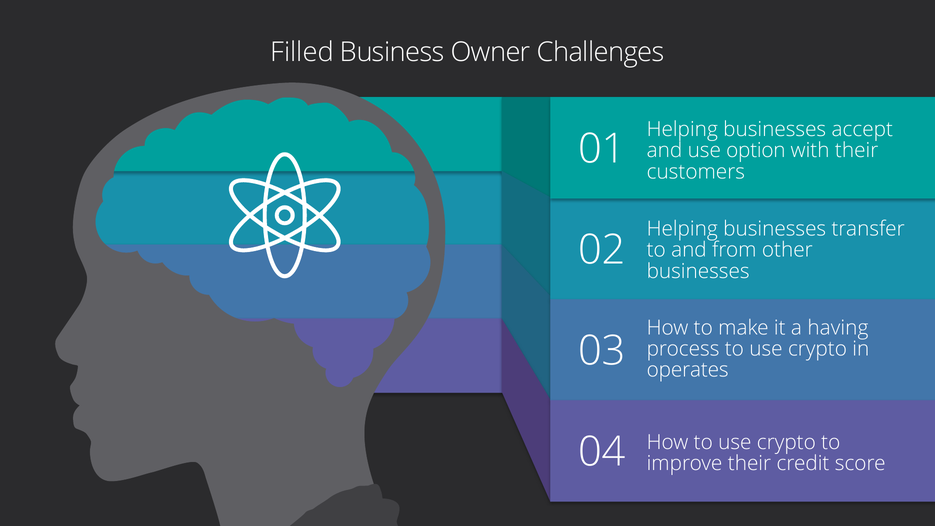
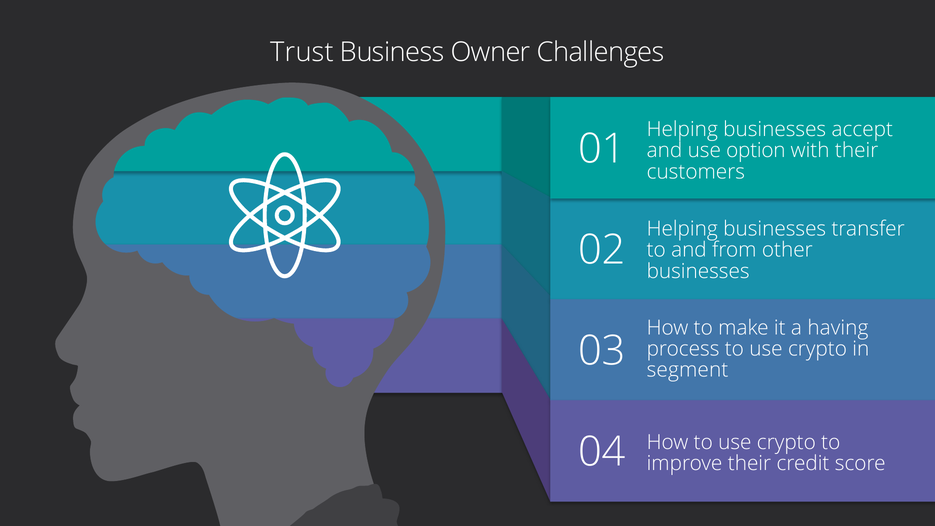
Filled: Filled -> Trust (302, 52)
operates: operates -> segment (687, 370)
